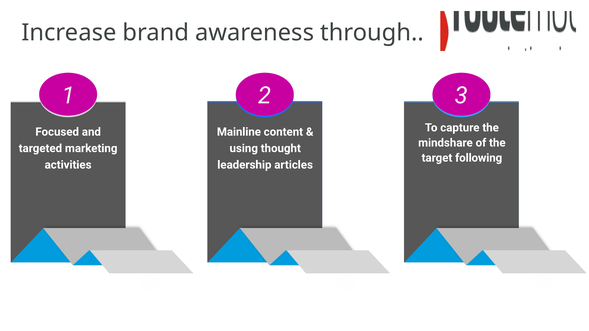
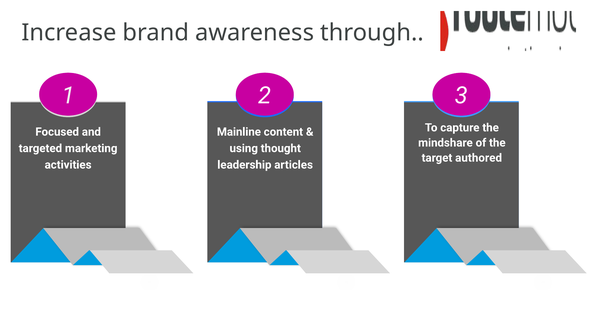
following: following -> authored (479, 158)
